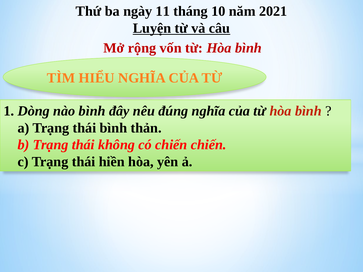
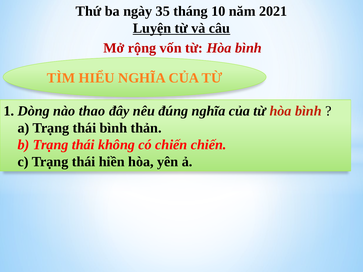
11: 11 -> 35 (163, 11)
nào bình: bình -> thao (92, 111)
